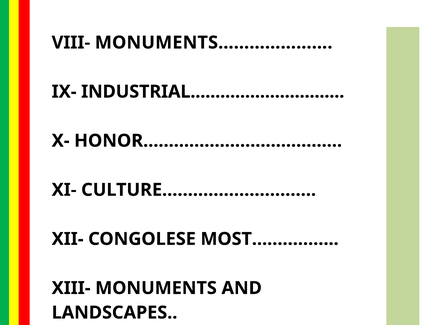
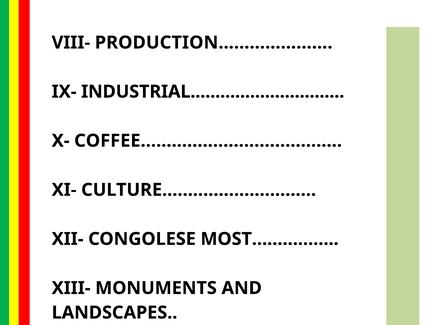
MONUMENTS…………………: MONUMENTS………………… -> PRODUCTION………………… (214, 43)
HONOR: HONOR -> COFFEE (208, 141)
